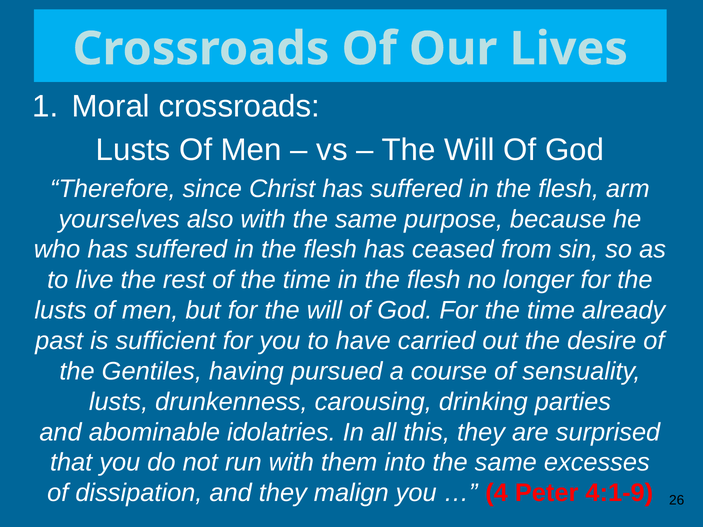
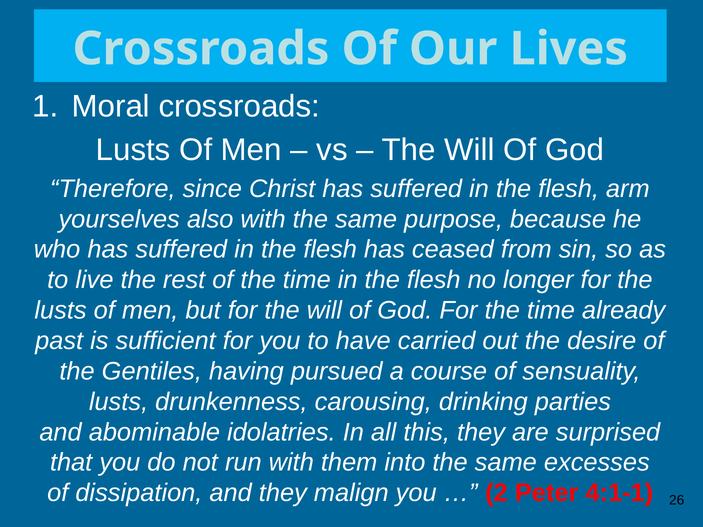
4: 4 -> 2 (497, 493)
4:1-9: 4:1-9 -> 4:1-1 (619, 493)
